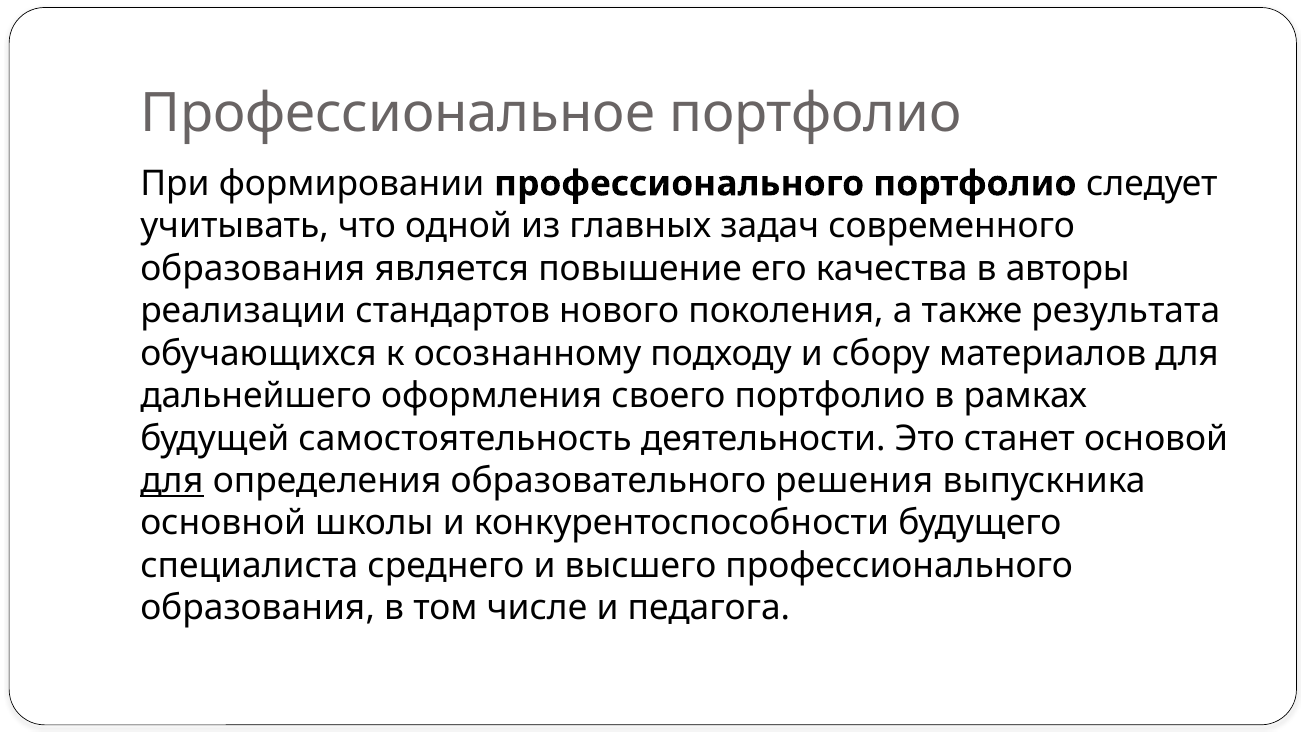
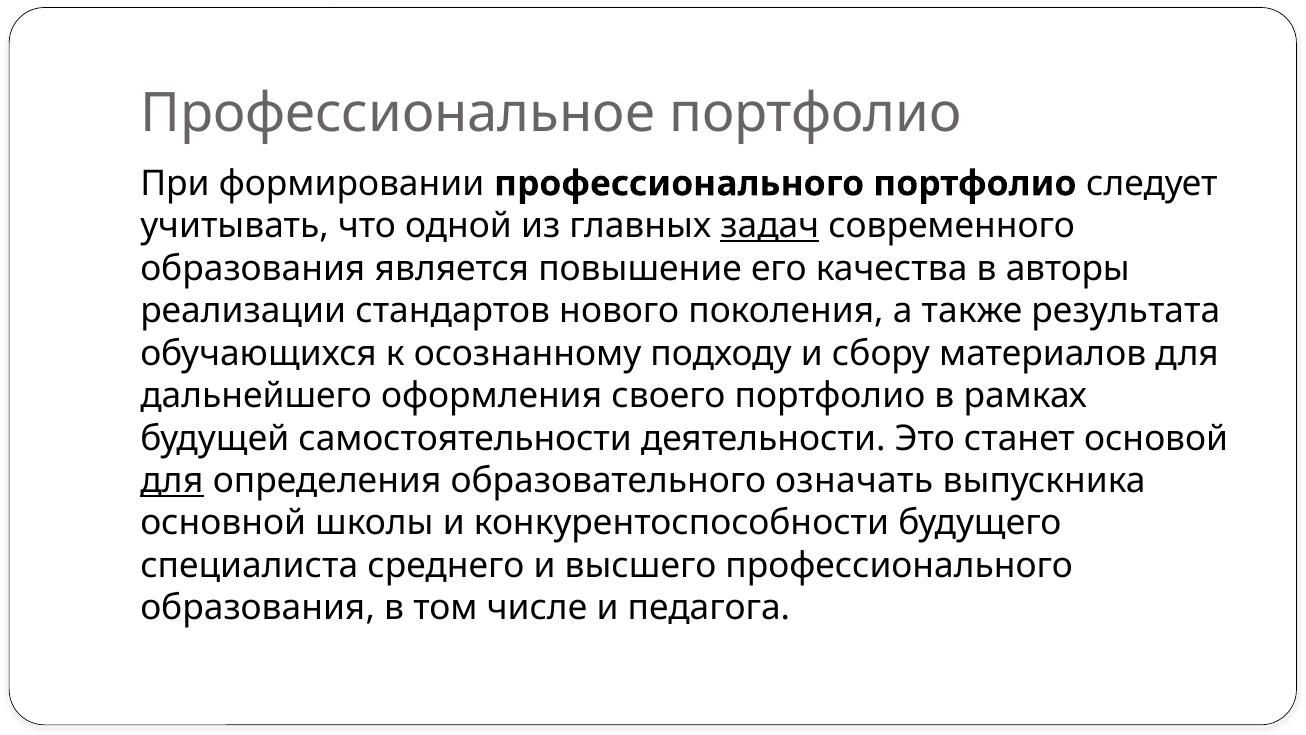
задач underline: none -> present (770, 226)
самостоятельность: самостоятельность -> самостоятельности (465, 438)
решения: решения -> означать (854, 481)
